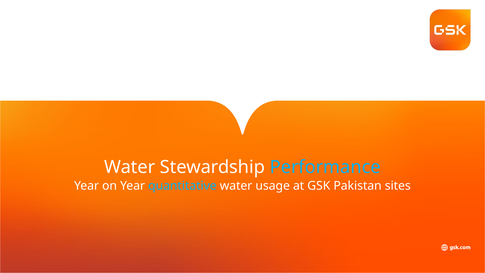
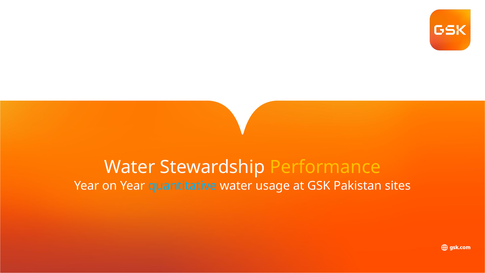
Performance colour: light blue -> yellow (325, 167)
